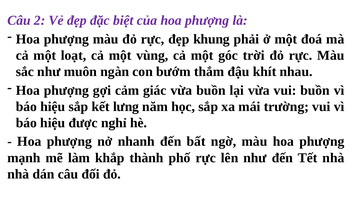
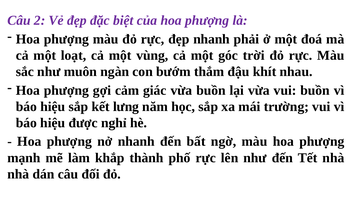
đẹp khung: khung -> nhanh (212, 39)
